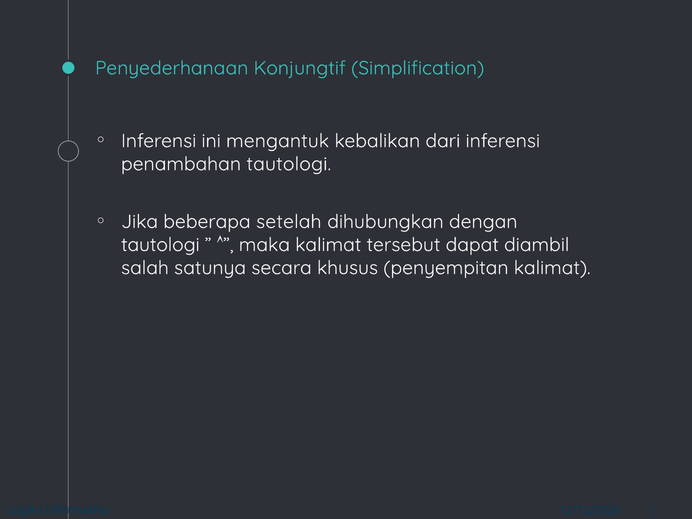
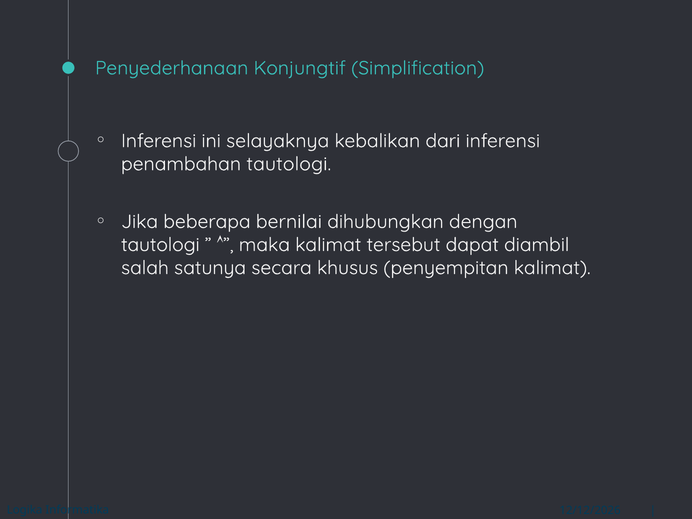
mengantuk: mengantuk -> selayaknya (278, 141)
setelah: setelah -> bernilai (289, 222)
